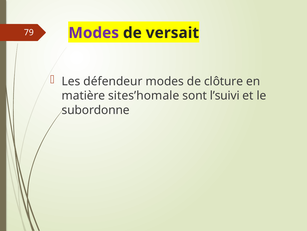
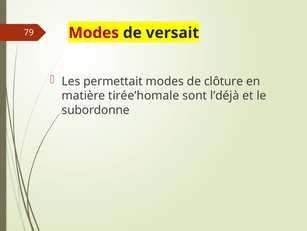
Modes colour: purple -> red (94, 33)
défendeur: défendeur -> permettait (113, 81)
sites’homale: sites’homale -> tirée’homale (144, 95)
l’suivi: l’suivi -> l’déjà (225, 95)
